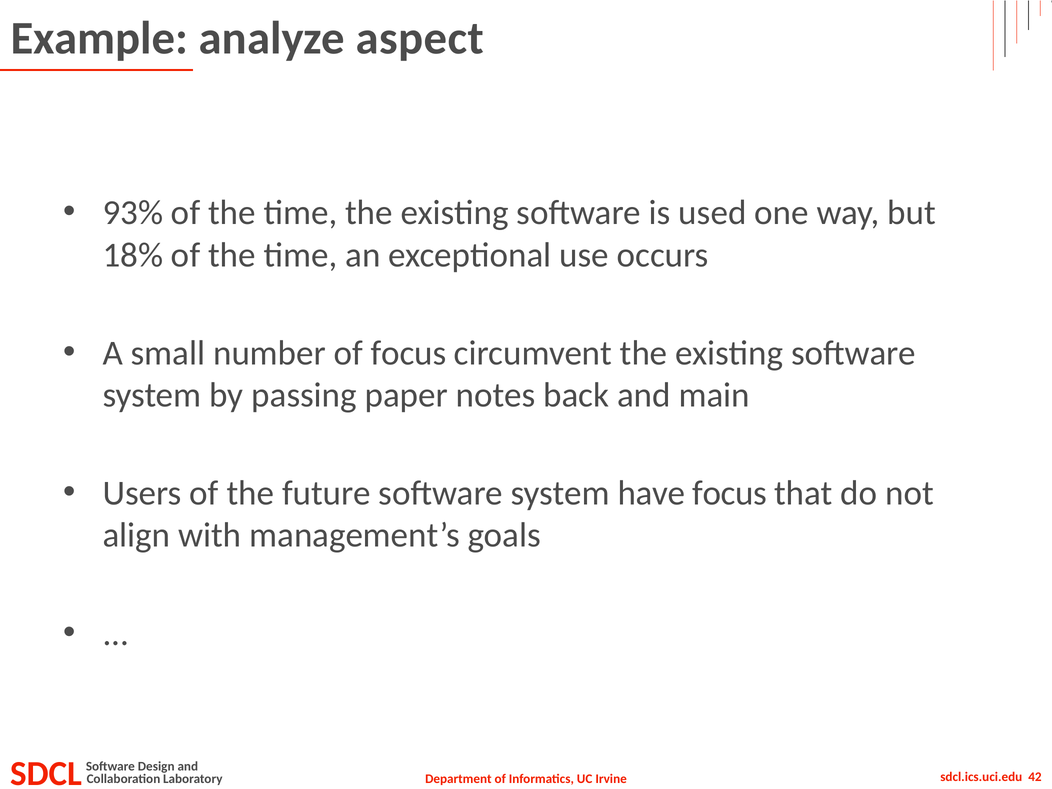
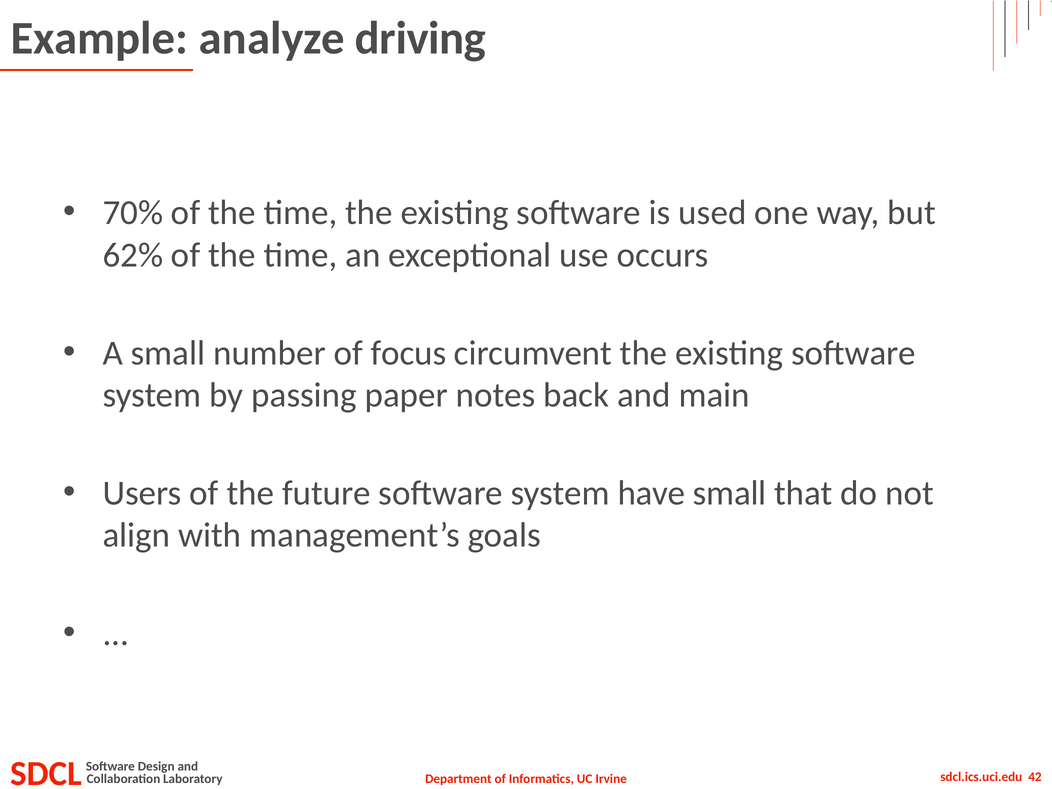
aspect: aspect -> driving (420, 38)
93%: 93% -> 70% (133, 213)
18%: 18% -> 62% (133, 255)
have focus: focus -> small (730, 493)
